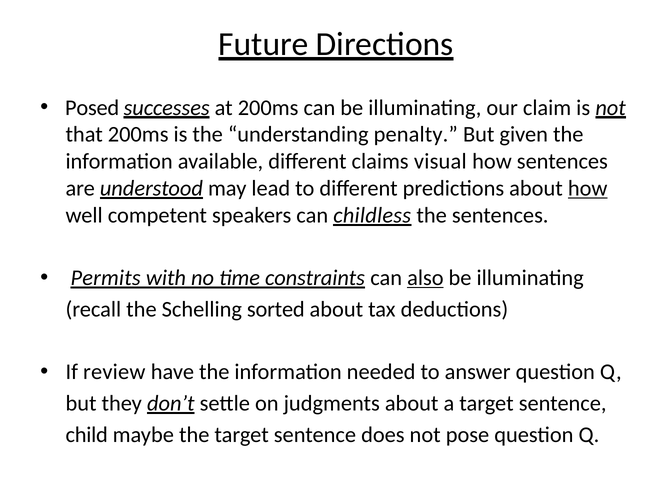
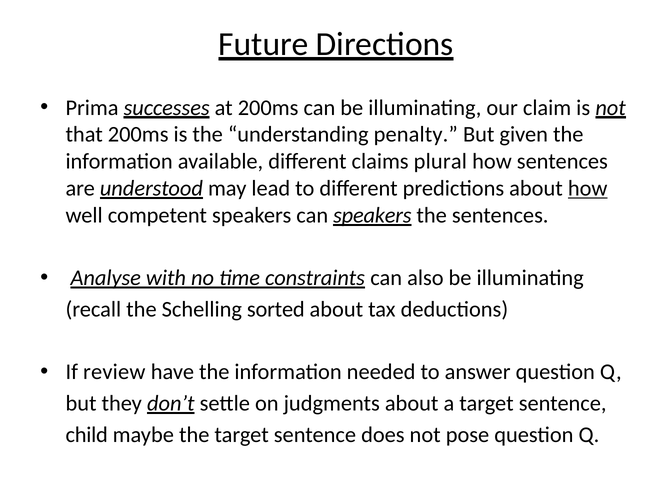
Posed: Posed -> Prima (92, 108)
visual: visual -> plural (440, 161)
can childless: childless -> speakers (372, 215)
Permits: Permits -> Analyse (106, 278)
also underline: present -> none (425, 278)
